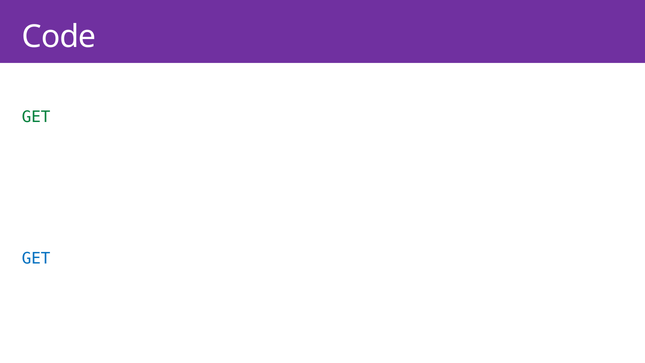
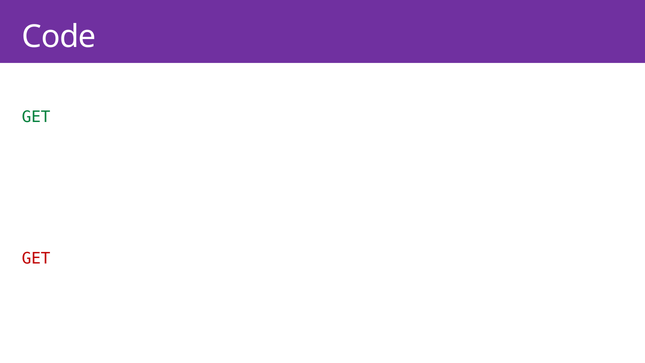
GET colour: blue -> red (36, 259)
